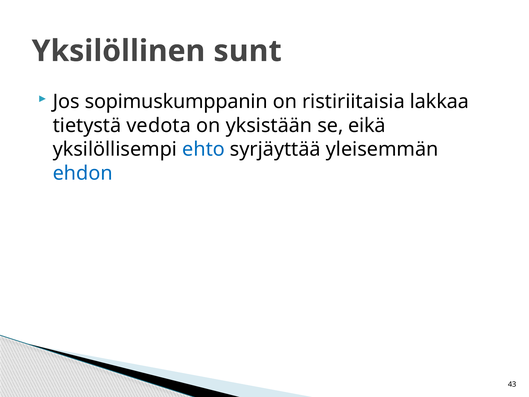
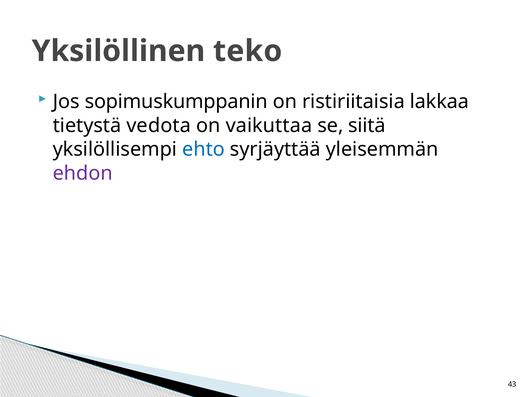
sunt: sunt -> teko (248, 51)
yksistään: yksistään -> vaikuttaa (269, 125)
eikä: eikä -> siitä (367, 125)
ehdon colour: blue -> purple (83, 173)
